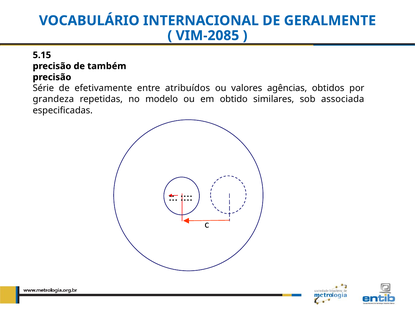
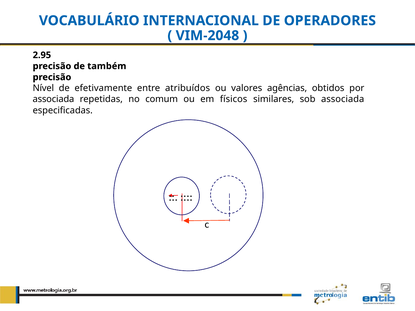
GERALMENTE: GERALMENTE -> OPERADORES (330, 21)
VIM-2085: VIM-2085 -> VIM-2048 (207, 36)
5.15: 5.15 -> 2.95 (42, 55)
Série: Série -> Nível (43, 88)
grandeza: grandeza -> associada (53, 99)
modelo: modelo -> comum (162, 99)
obtido: obtido -> físicos (234, 99)
